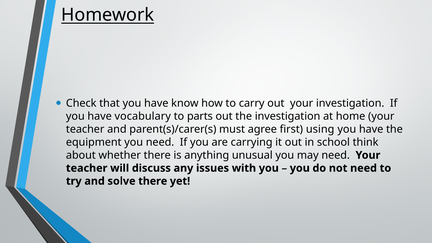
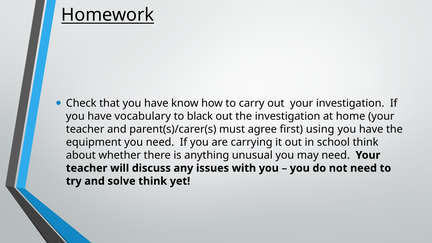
parts: parts -> black (200, 116)
solve there: there -> think (153, 181)
